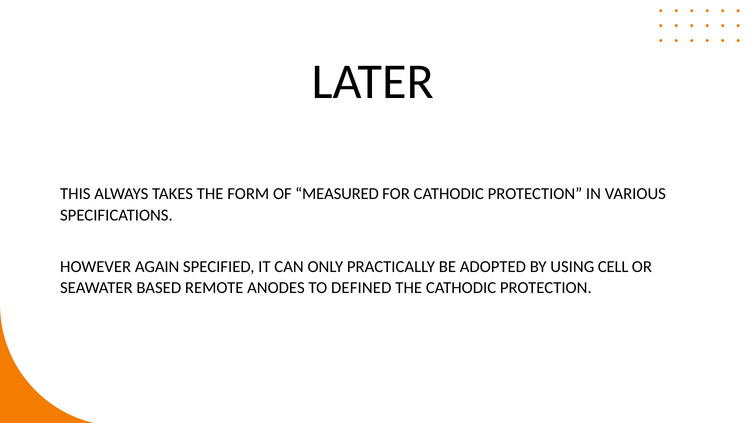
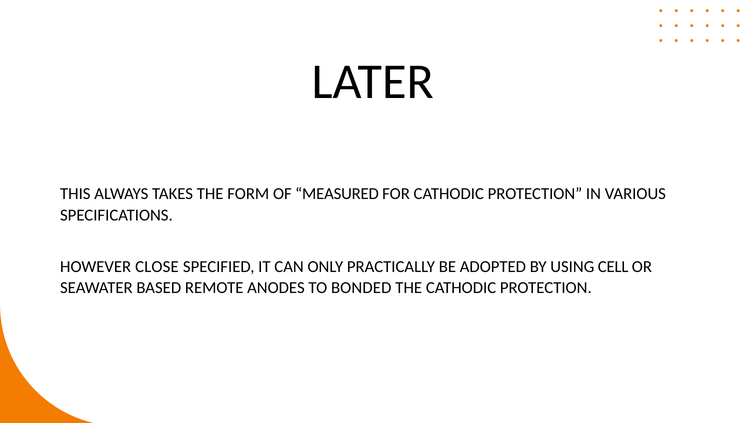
AGAIN: AGAIN -> CLOSE (157, 267)
DEFINED: DEFINED -> BONDED (361, 288)
